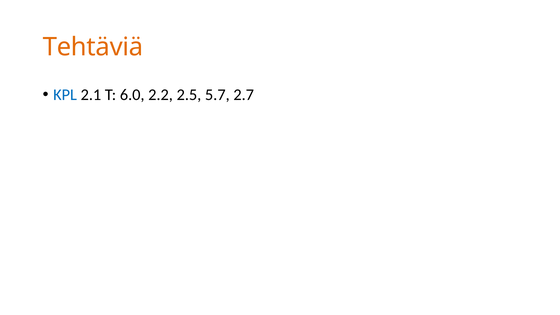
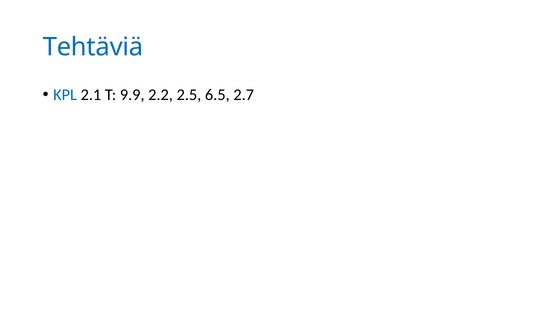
Tehtäviä colour: orange -> blue (93, 47)
6.0: 6.0 -> 9.9 (132, 95)
5.7: 5.7 -> 6.5 (217, 95)
